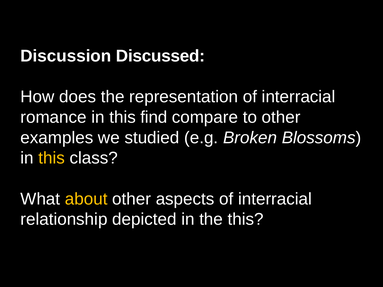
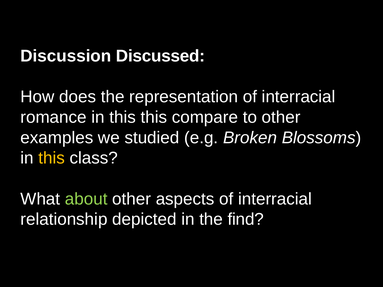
this find: find -> this (154, 117)
about colour: yellow -> light green (86, 199)
the this: this -> find (246, 220)
